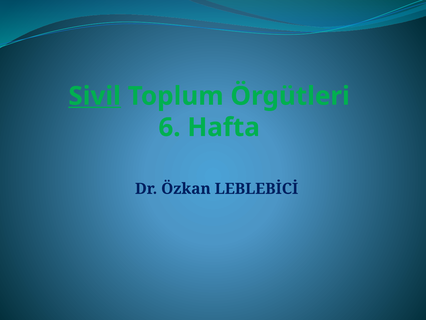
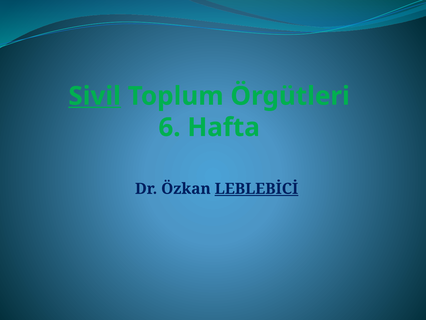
LEBLEBİCİ underline: none -> present (256, 188)
